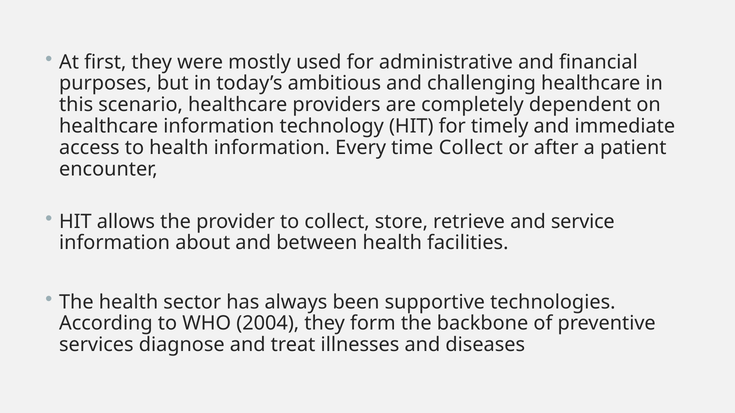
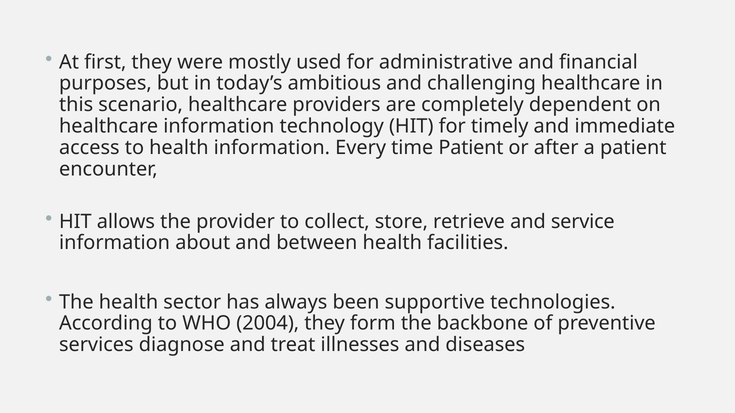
time Collect: Collect -> Patient (471, 148)
